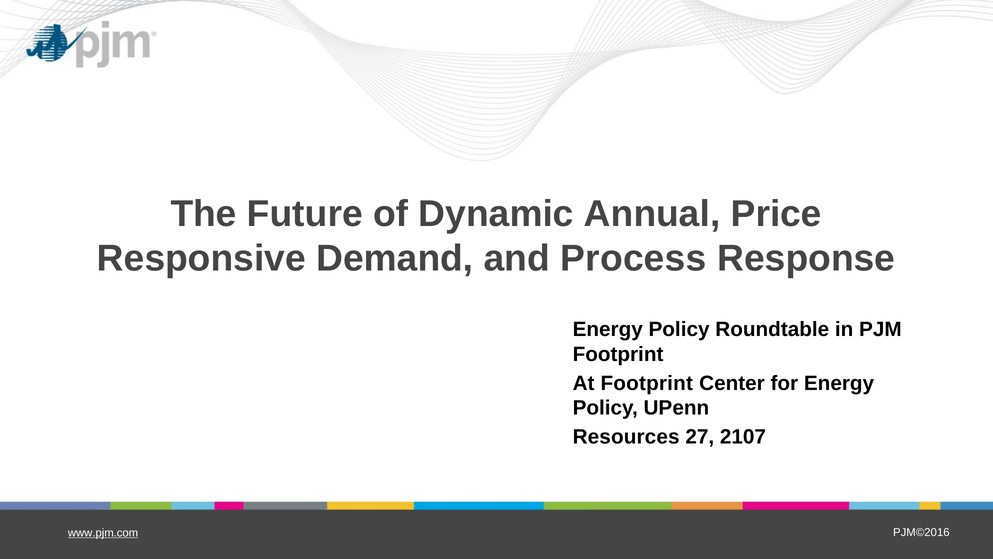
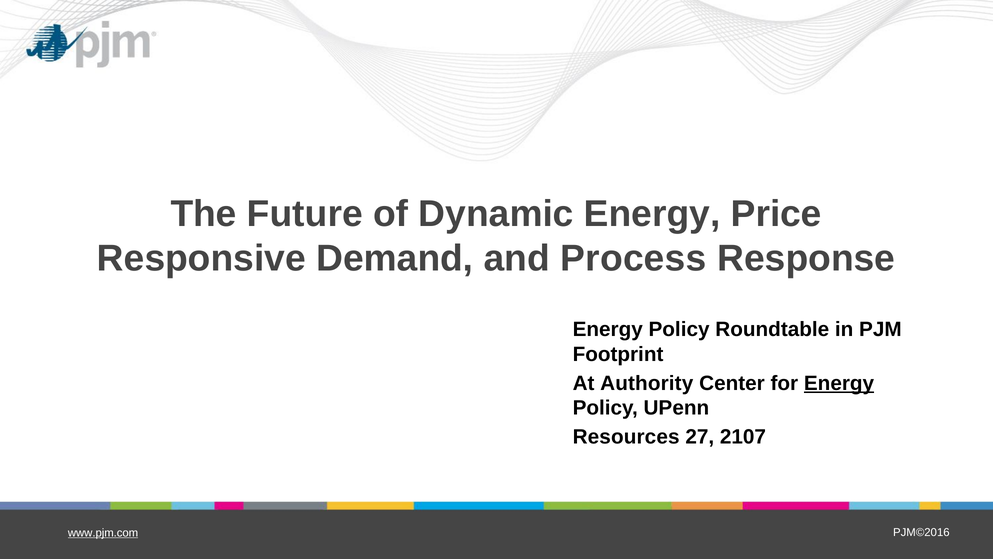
Dynamic Annual: Annual -> Energy (652, 214)
At Footprint: Footprint -> Authority (647, 383)
Energy underline: none -> present (839, 383)
